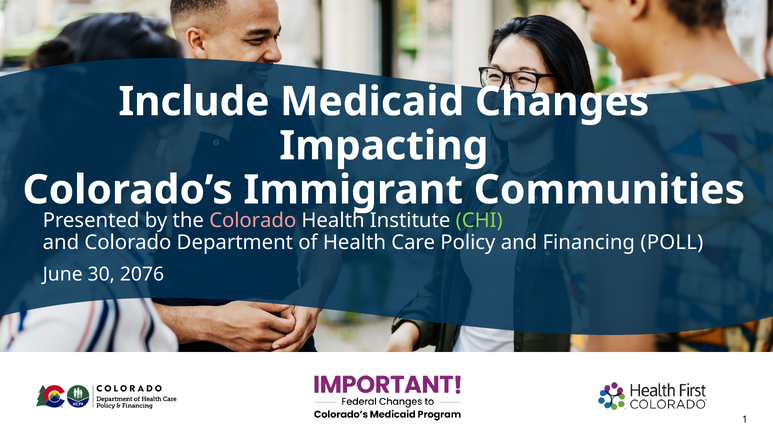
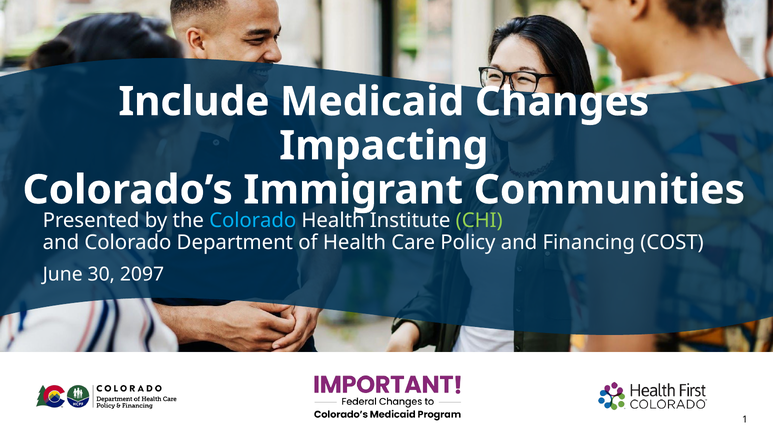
Colorado colour: pink -> light blue (253, 220)
POLL: POLL -> COST (672, 242)
2076: 2076 -> 2097 (142, 274)
